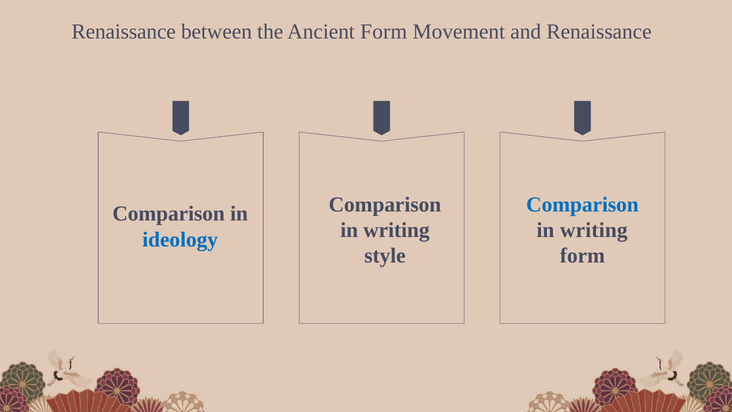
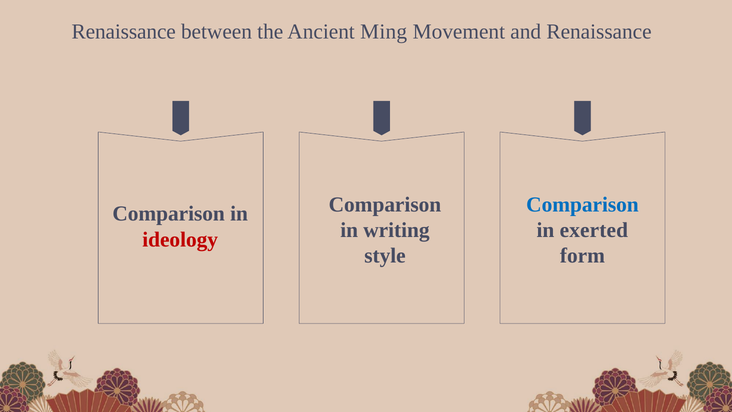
Ancient Form: Form -> Ming (384, 32)
writing: writing -> exerted (594, 230)
ideology colour: blue -> red (180, 239)
